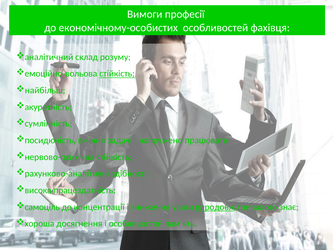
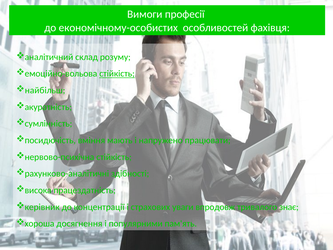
задачі: задачі -> мають (120, 140)
самоціль: самоціль -> керівник (42, 207)
зниження: зниження -> страхових (150, 207)
впродовж underline: present -> none (215, 207)
і особливостей: особливостей -> популярними (136, 223)
